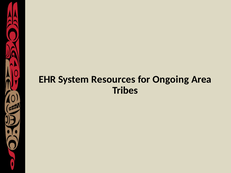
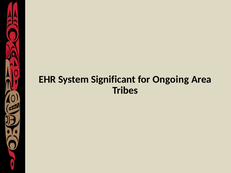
Resources: Resources -> Significant (113, 79)
